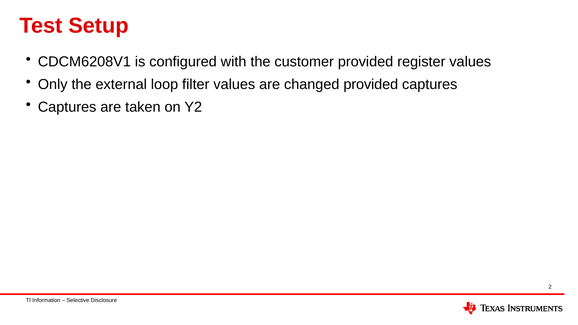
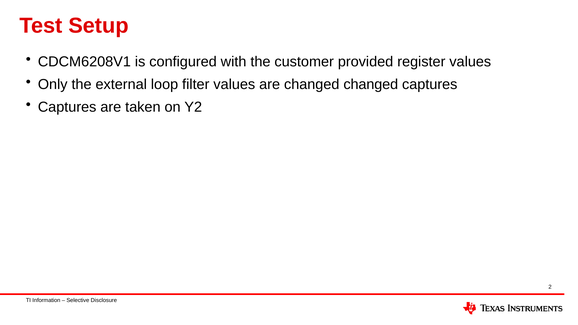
changed provided: provided -> changed (371, 84)
